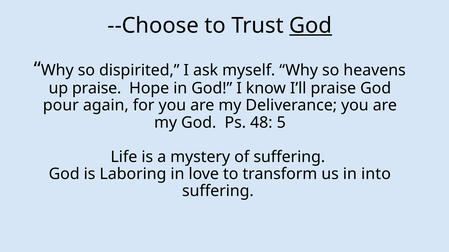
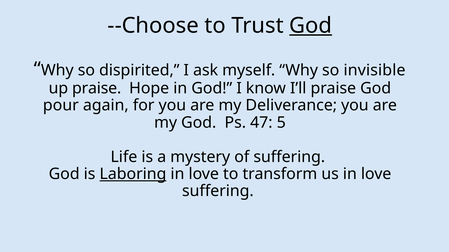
heavens: heavens -> invisible (375, 70)
48: 48 -> 47 (261, 123)
Laboring underline: none -> present (133, 174)
us in into: into -> love (376, 174)
